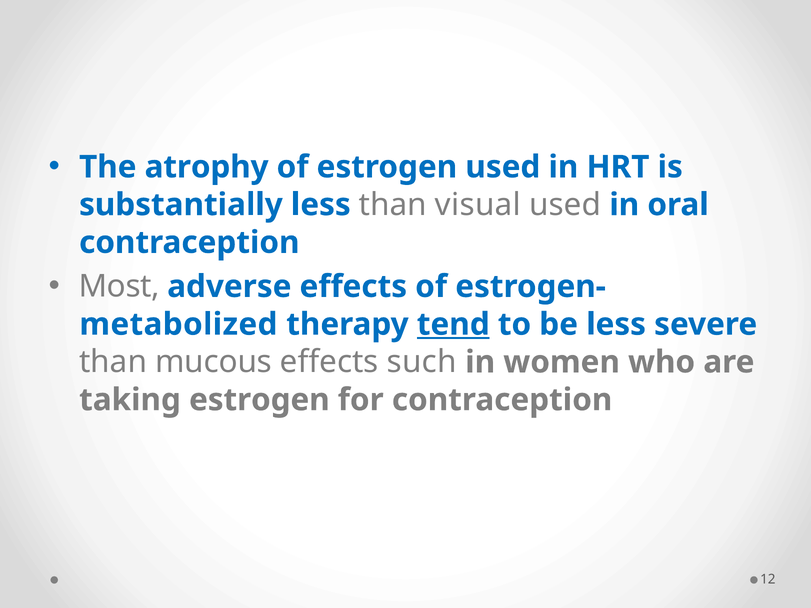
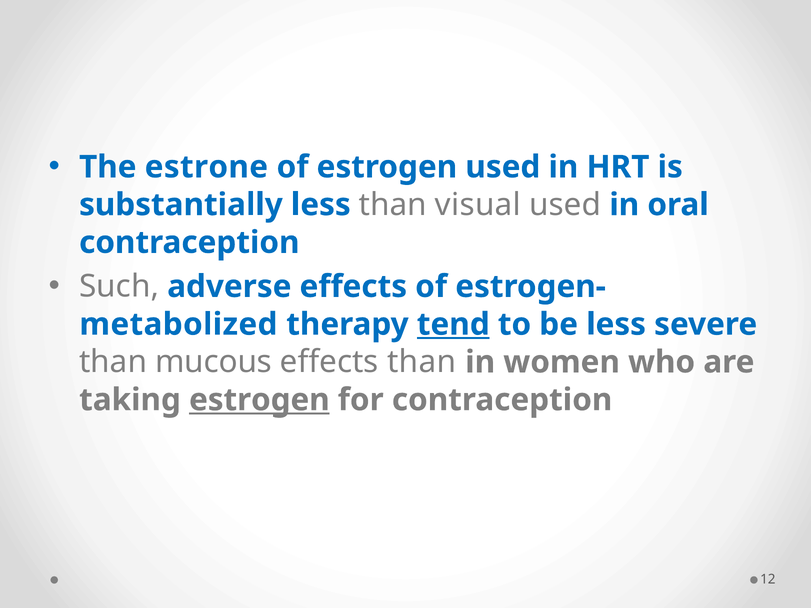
atrophy: atrophy -> estrone (206, 167)
Most: Most -> Such (119, 287)
effects such: such -> than (422, 362)
estrogen underline: none -> present (259, 400)
